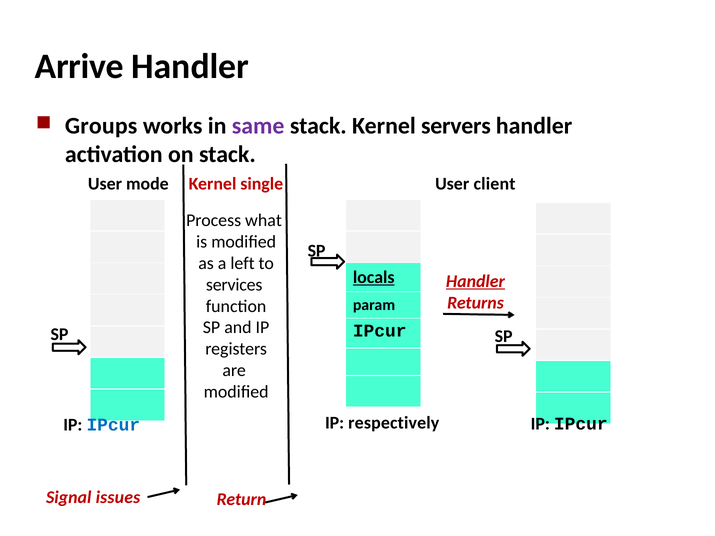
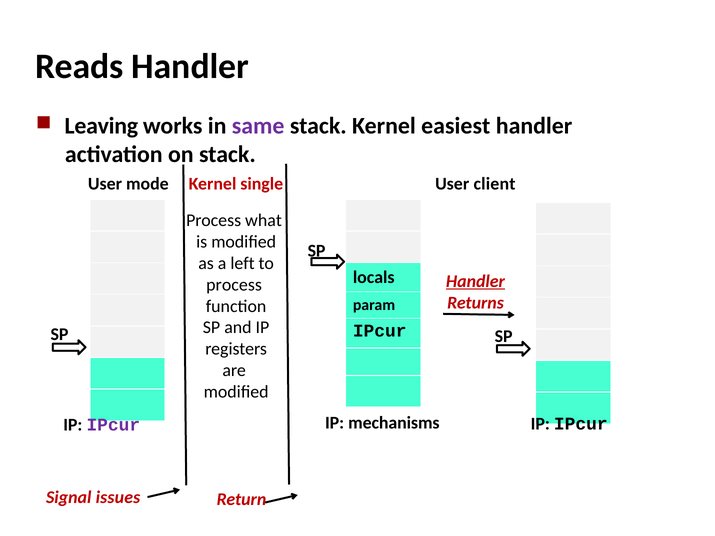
Arrive: Arrive -> Reads (79, 66)
Groups: Groups -> Leaving (101, 126)
servers: servers -> easiest (456, 126)
locals underline: present -> none (374, 278)
services: services -> process (234, 285)
IPcur colour: blue -> purple (113, 425)
respectively: respectively -> mechanisms (394, 423)
